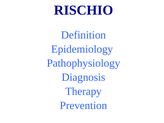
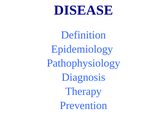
RISCHIO: RISCHIO -> DISEASE (83, 10)
